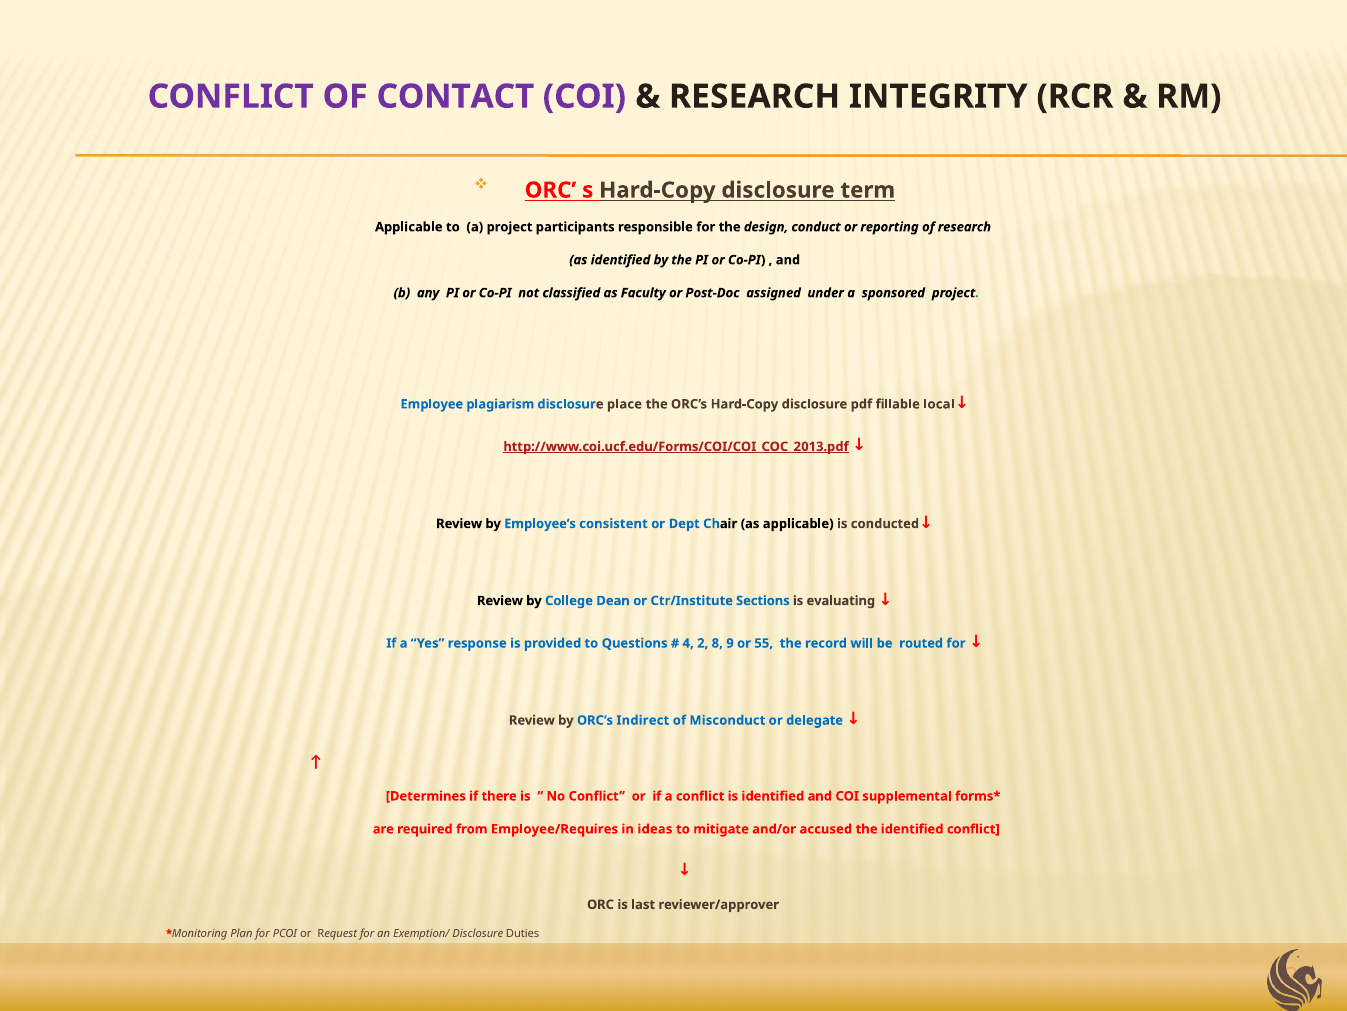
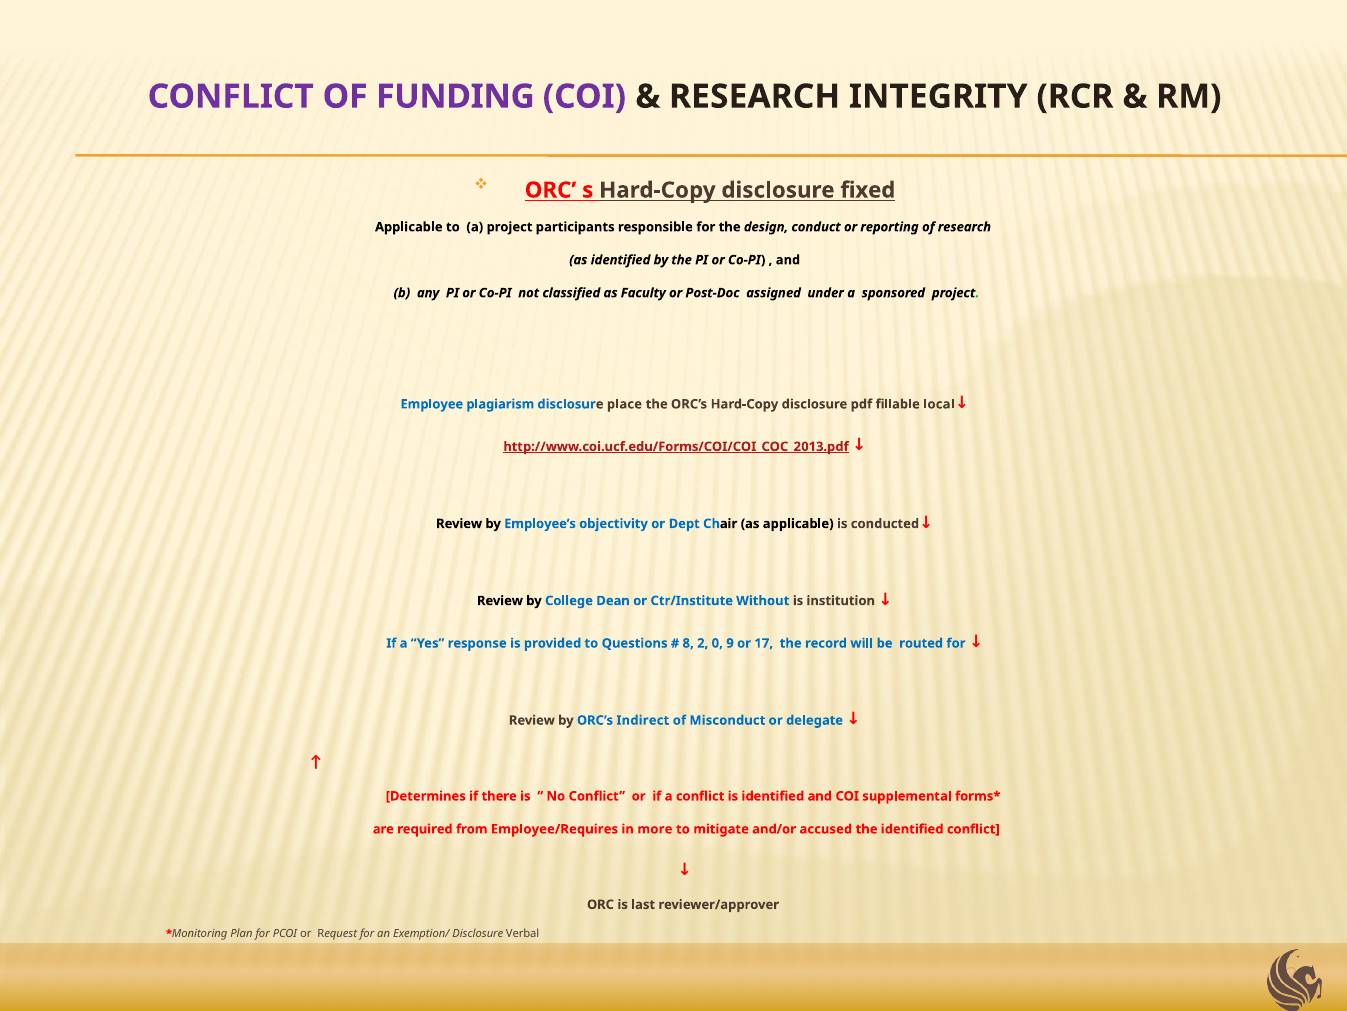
CONTACT: CONTACT -> FUNDING (455, 96)
term: term -> fixed (868, 190)
consistent: consistent -> objectivity (613, 523)
Sections: Sections -> Without (763, 600)
evaluating: evaluating -> institution (841, 600)
4: 4 -> 8 (688, 643)
8: 8 -> 0 (717, 643)
55: 55 -> 17 (764, 643)
ideas: ideas -> more (655, 829)
Duties: Duties -> Verbal (523, 933)
